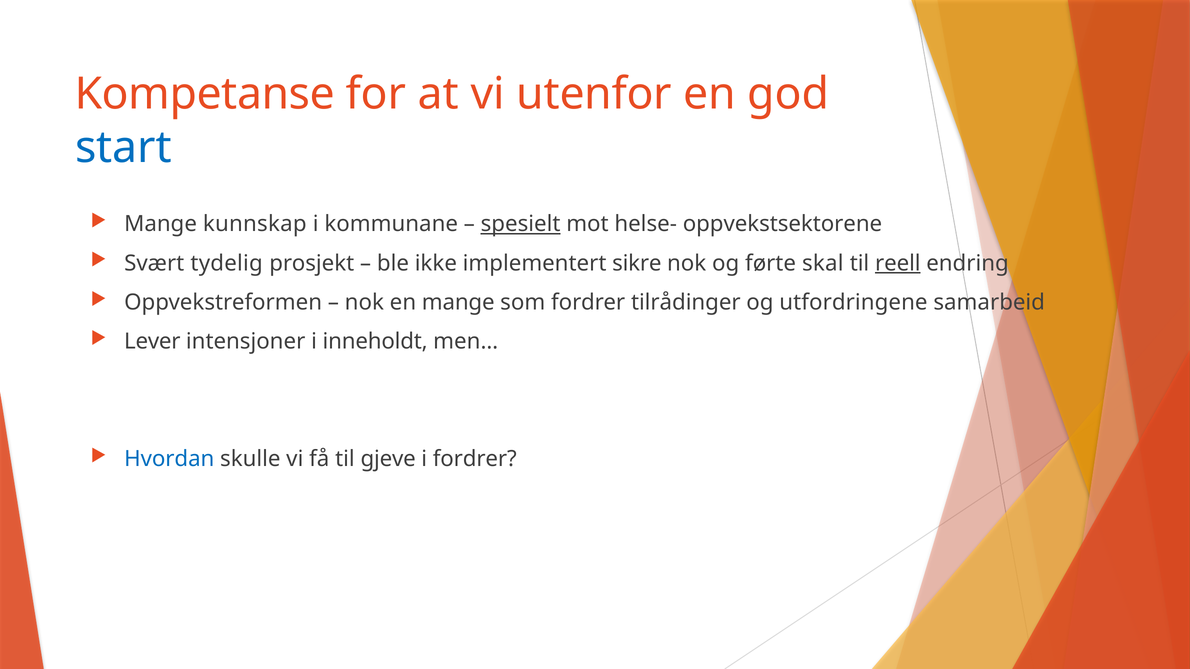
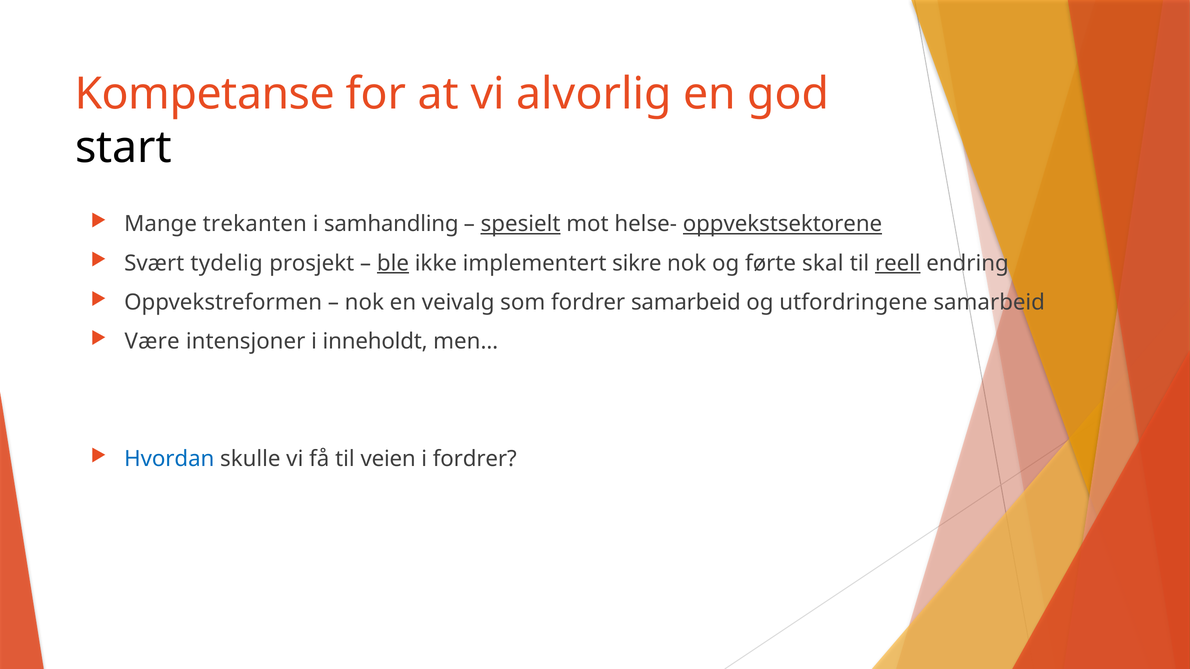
utenfor: utenfor -> alvorlig (594, 94)
start colour: blue -> black (124, 147)
kunnskap: kunnskap -> trekanten (255, 224)
kommunane: kommunane -> samhandling (391, 224)
oppvekstsektorene underline: none -> present (782, 224)
ble underline: none -> present (393, 263)
en mange: mange -> veivalg (458, 303)
fordrer tilrådinger: tilrådinger -> samarbeid (686, 303)
Lever: Lever -> Være (152, 342)
gjeve: gjeve -> veien (388, 459)
